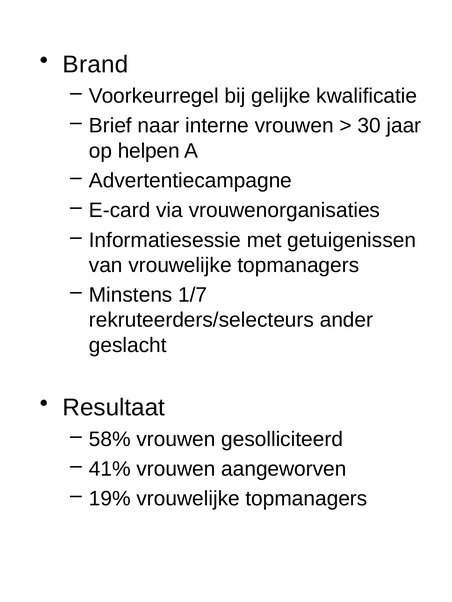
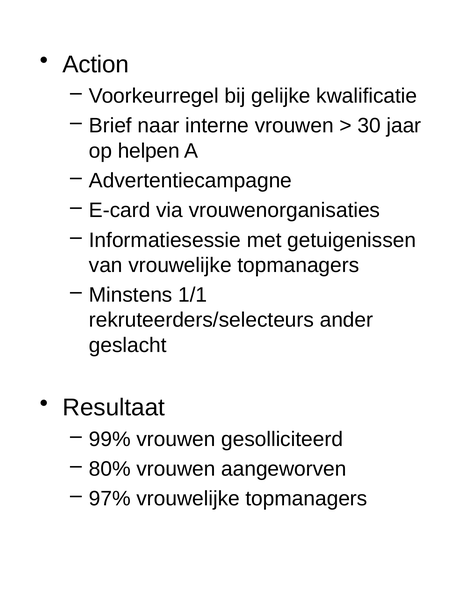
Brand: Brand -> Action (96, 64)
1/7: 1/7 -> 1/1 (193, 295)
58%: 58% -> 99% (110, 440)
41%: 41% -> 80% (110, 469)
19%: 19% -> 97% (110, 499)
